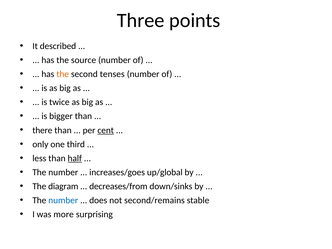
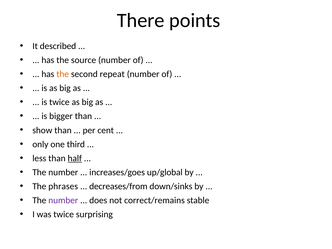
Three: Three -> There (141, 21)
tenses: tenses -> repeat (112, 74)
there: there -> show (42, 130)
cent underline: present -> none (106, 130)
diagram: diagram -> phrases (63, 186)
number colour: blue -> purple (63, 200)
second/remains: second/remains -> correct/remains (154, 200)
was more: more -> twice (64, 214)
